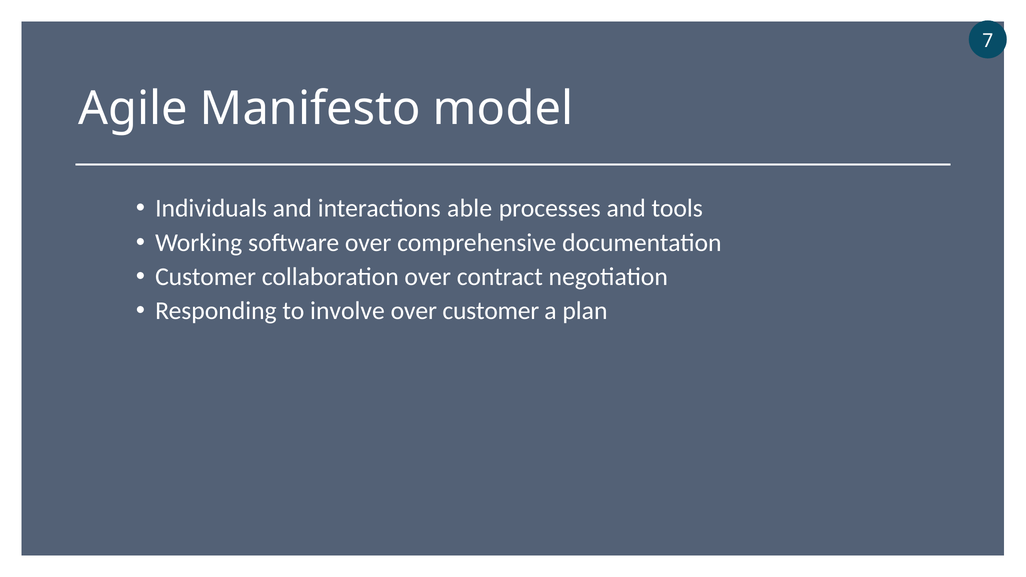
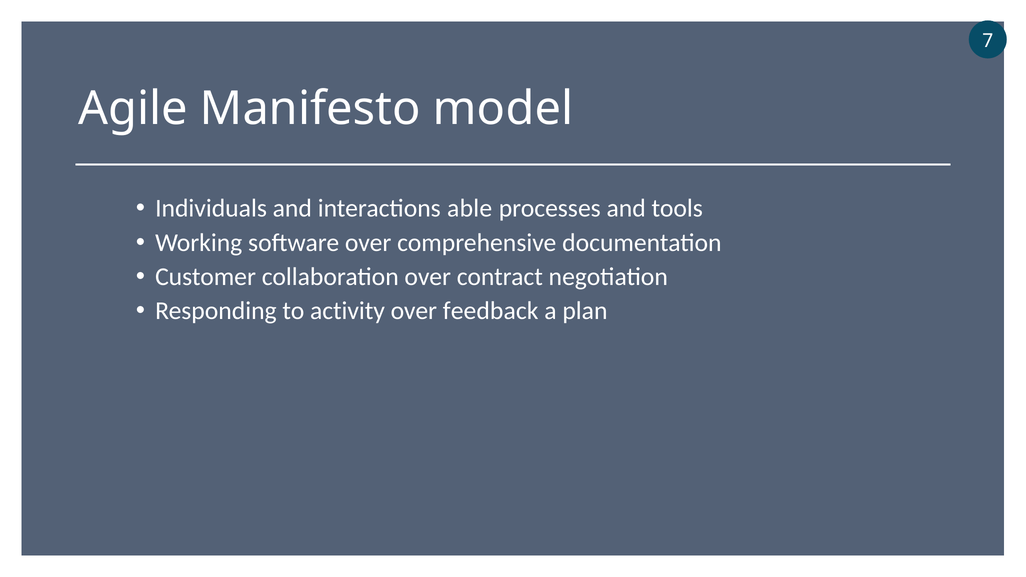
involve: involve -> activity (347, 311)
over customer: customer -> feedback (491, 311)
